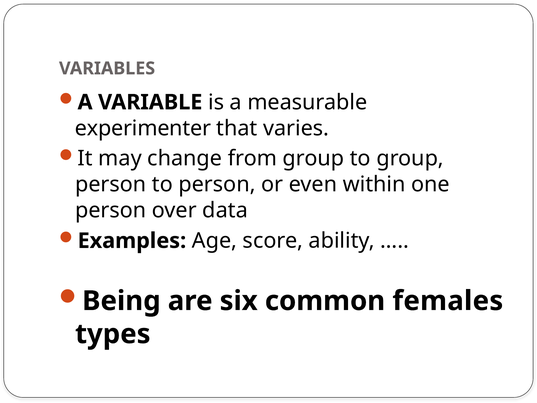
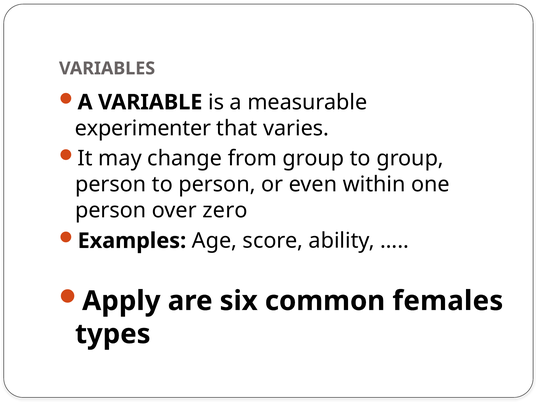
data: data -> zero (225, 210)
Being: Being -> Apply (121, 301)
